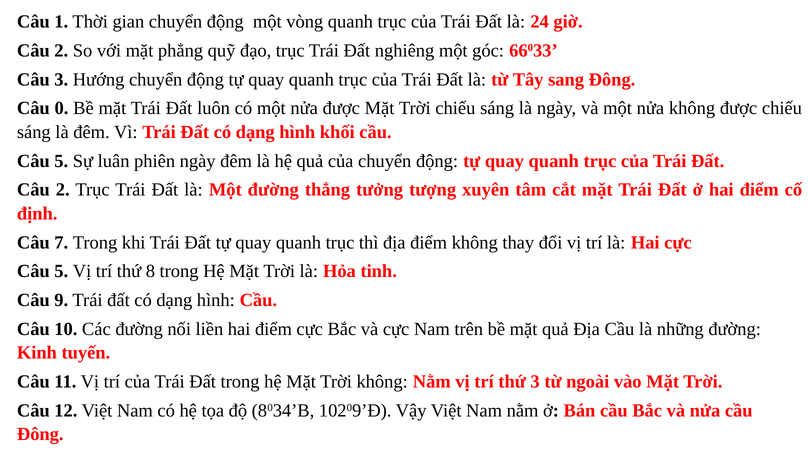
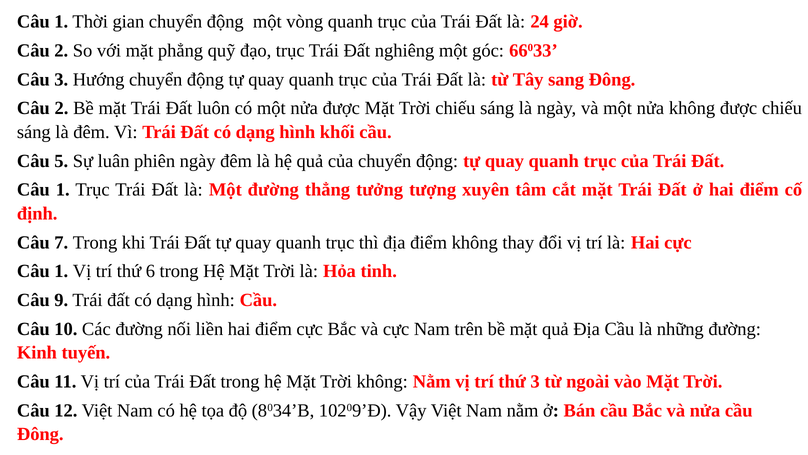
0: 0 -> 2 (62, 108)
2: 2 -> 1 (63, 190)
5: 5 -> 1 (61, 271)
8: 8 -> 6 (150, 271)
